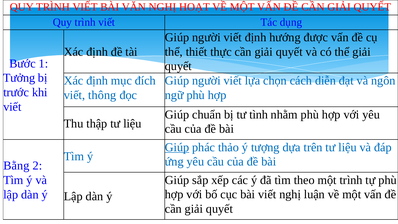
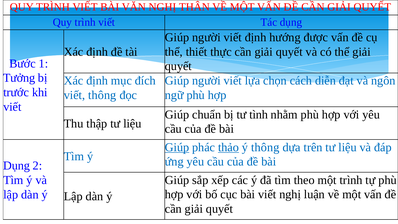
HOẠT: HOẠT -> THÂN (195, 7)
thảo underline: none -> present (229, 147)
ý tượng: tượng -> thông (265, 147)
Bằng: Bằng -> Dụng (17, 166)
